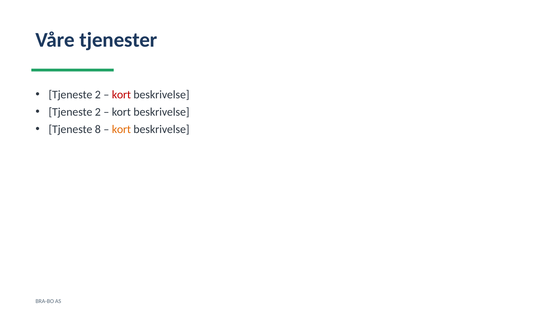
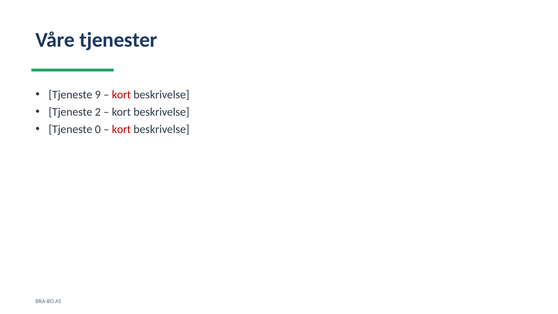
2: 2 -> 9 (98, 95)
8: 8 -> 0 (98, 129)
kort colour: orange -> red (121, 129)
